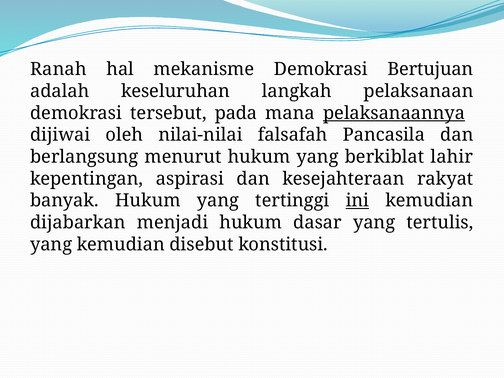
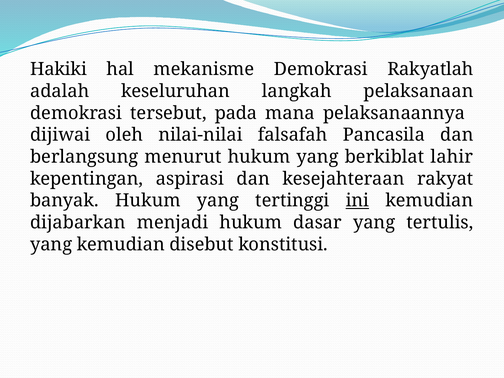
Ranah: Ranah -> Hakiki (59, 69)
Bertujuan: Bertujuan -> Rakyatlah (430, 69)
pelaksanaannya underline: present -> none (394, 113)
